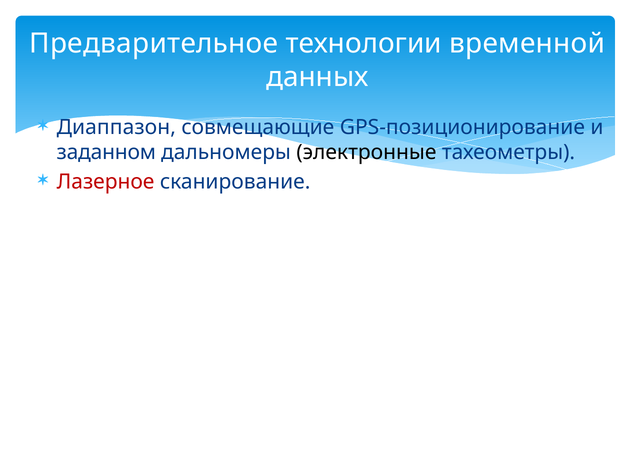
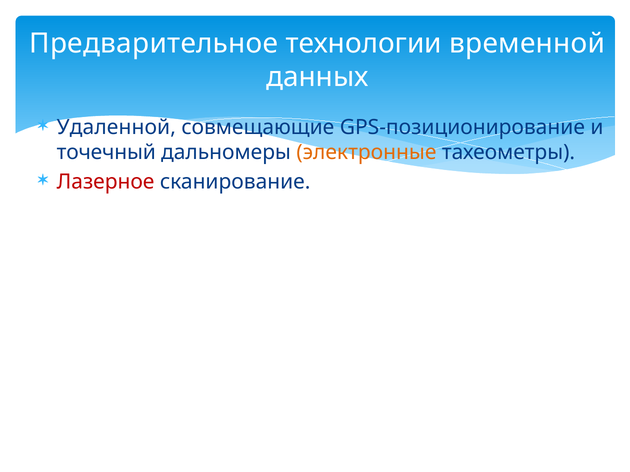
Диаппазон: Диаппазон -> Удаленной (116, 127)
заданном: заданном -> точечный (106, 153)
электронные colour: black -> orange (366, 153)
